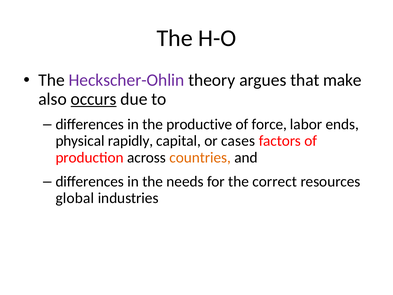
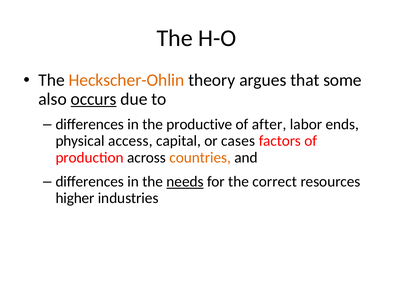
Heckscher-Ohlin colour: purple -> orange (126, 80)
make: make -> some (342, 80)
force: force -> after (269, 124)
rapidly: rapidly -> access (130, 141)
needs underline: none -> present (185, 181)
global: global -> higher (75, 198)
